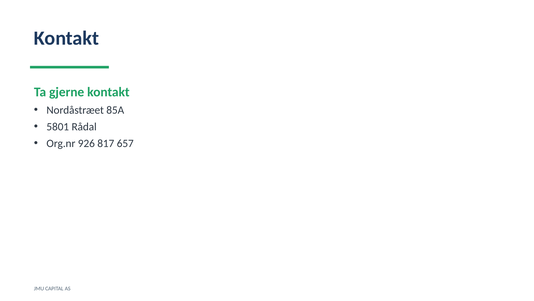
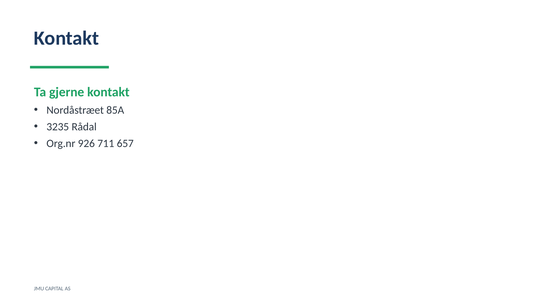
5801: 5801 -> 3235 (58, 127)
817: 817 -> 711 (106, 143)
